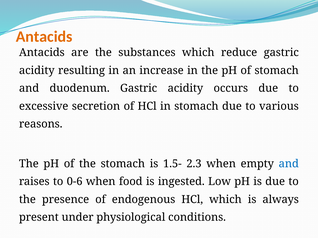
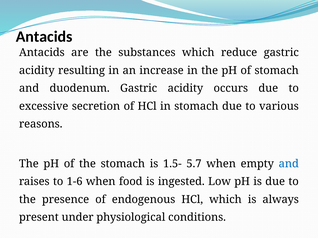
Antacids colour: orange -> black (44, 37)
2.3: 2.3 -> 5.7 (194, 164)
0-6: 0-6 -> 1-6 (75, 182)
